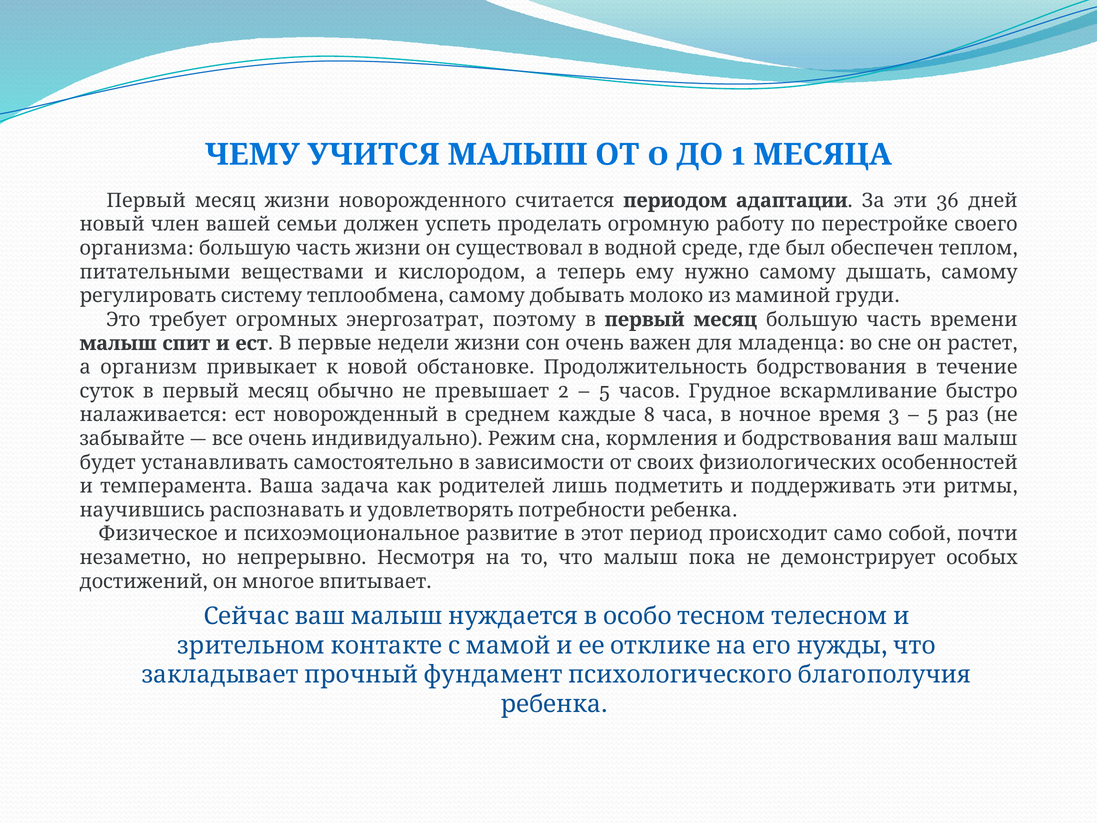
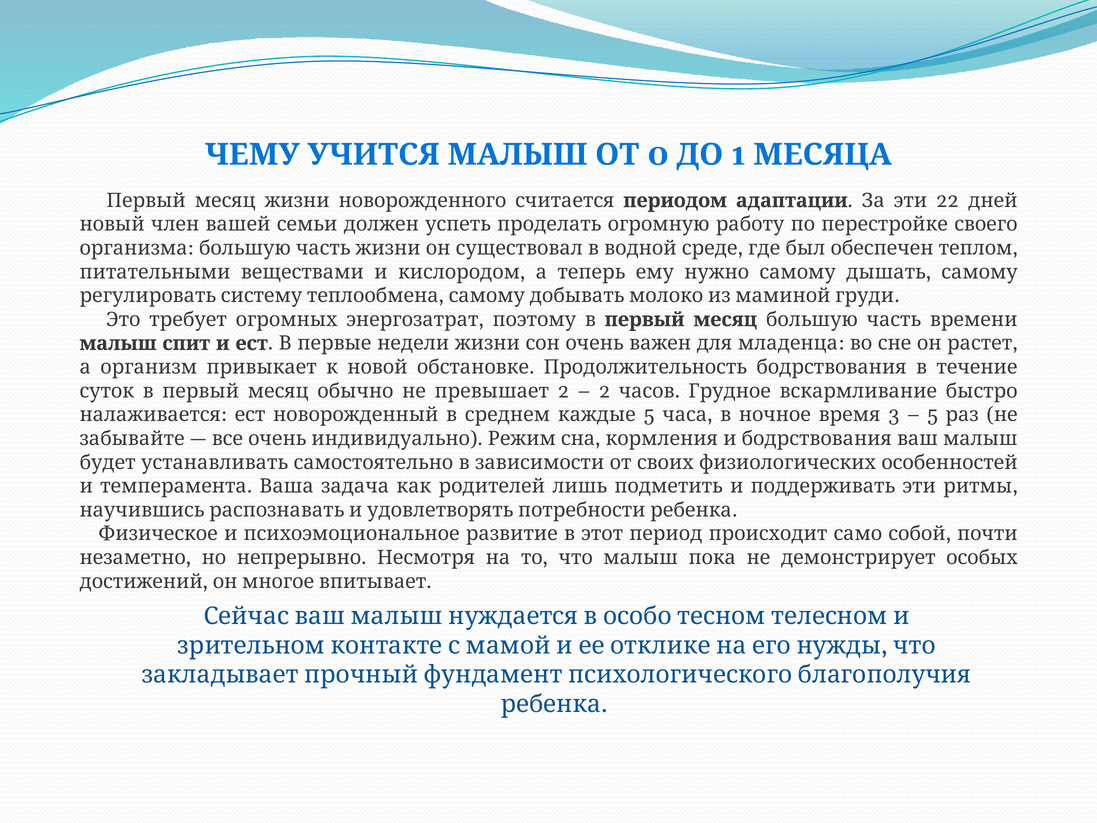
36: 36 -> 22 (948, 201)
5: 5 -> 2 (605, 391)
8: 8 -> 5 (649, 415)
